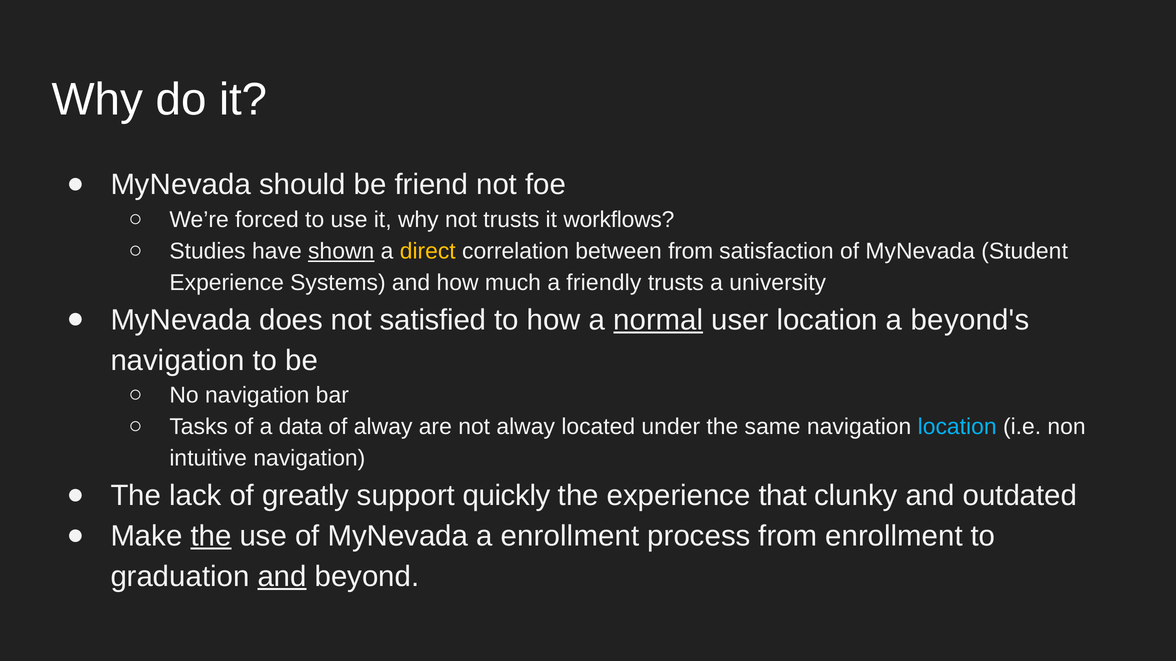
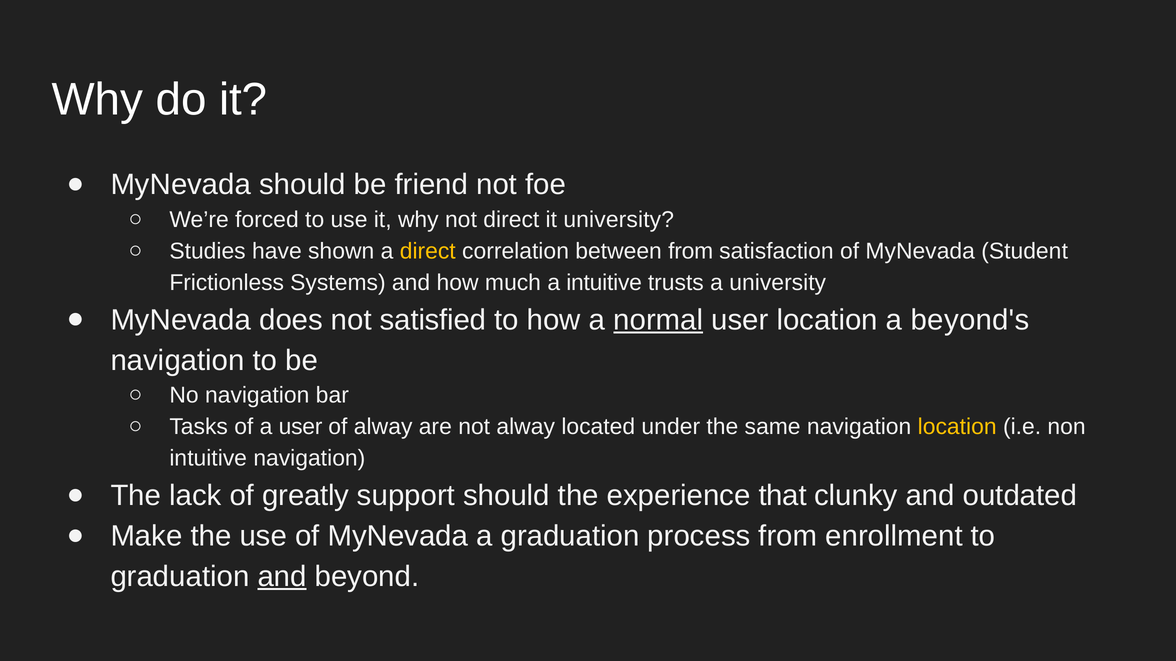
not trusts: trusts -> direct (511, 220)
it workflows: workflows -> university (619, 220)
shown underline: present -> none (341, 251)
Experience: Experience -> Frictionless (227, 283)
a friendly: friendly -> intuitive (604, 283)
a data: data -> user (301, 427)
location colour: light blue -> yellow (957, 427)
support quickly: quickly -> should (506, 496)
the underline: present -> none (211, 536)
a enrollment: enrollment -> graduation (570, 536)
